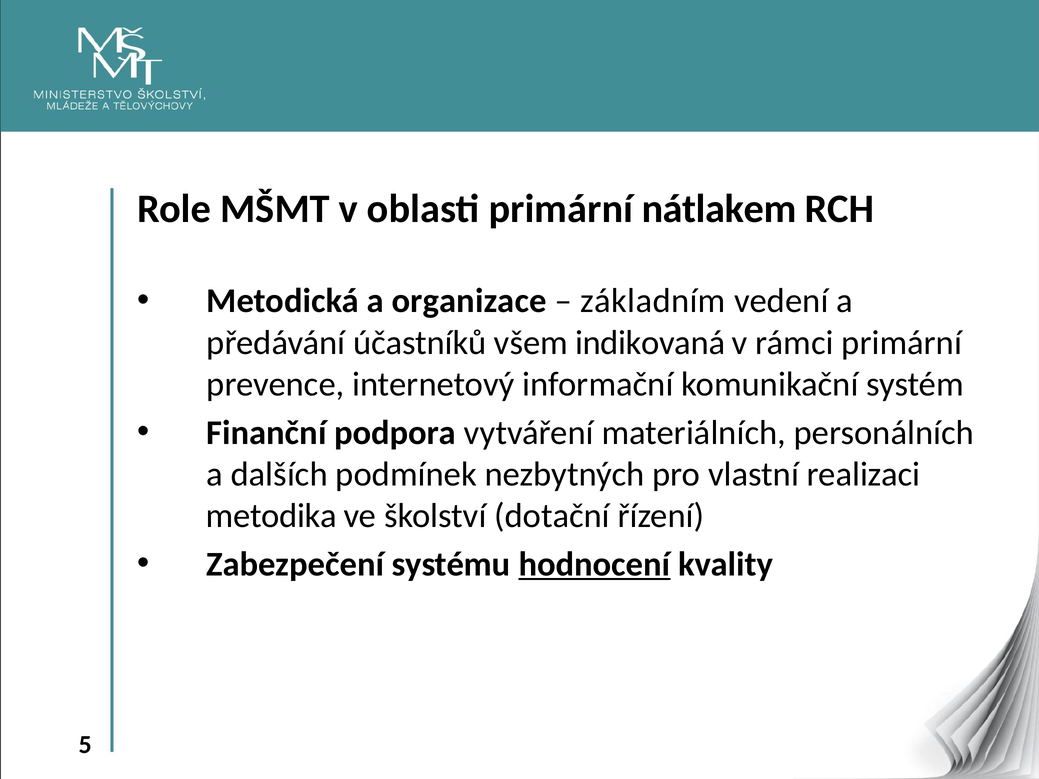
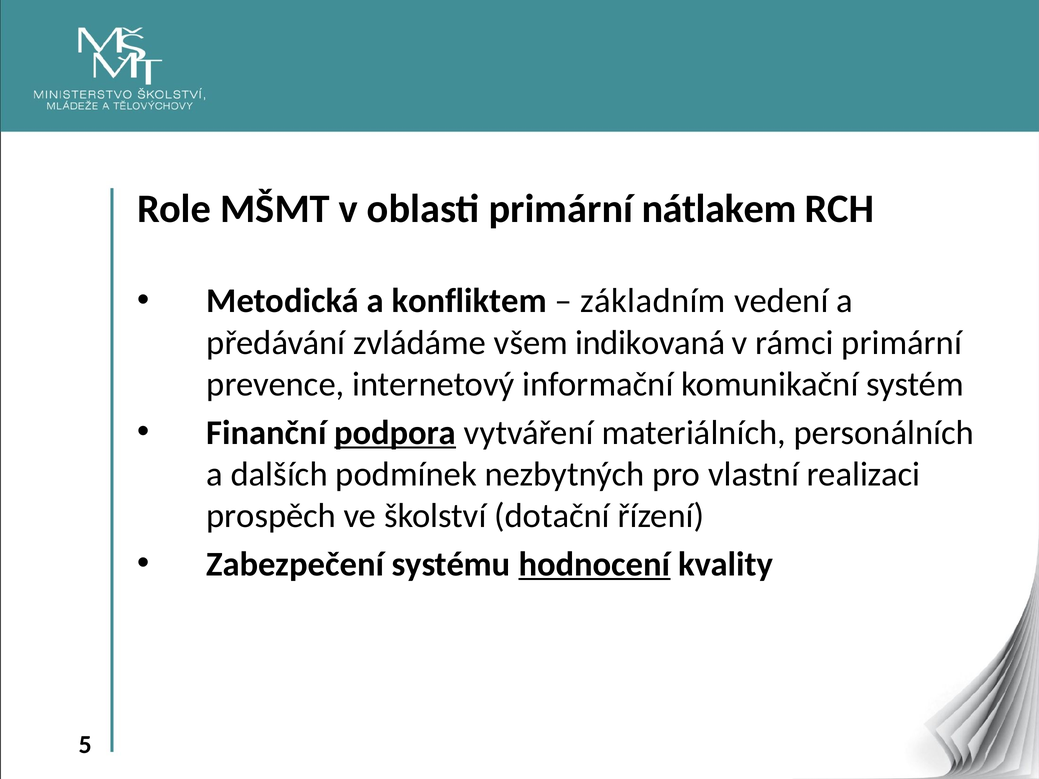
organizace: organizace -> konfliktem (469, 301)
účastníků: účastníků -> zvládáme (420, 343)
podpora underline: none -> present (395, 433)
metodika: metodika -> prospěch (271, 516)
